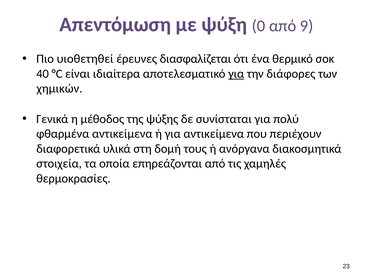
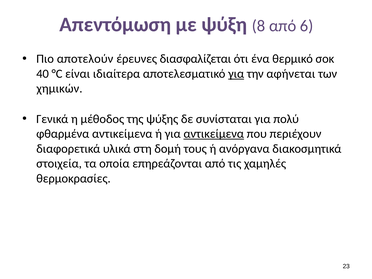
0: 0 -> 8 (259, 26)
9: 9 -> 6 (307, 26)
υιοθετηθεί: υιοθετηθεί -> αποτελούν (85, 59)
διάφορες: διάφορες -> αφήνεται (291, 74)
αντικείμενα underline: none -> present (214, 134)
